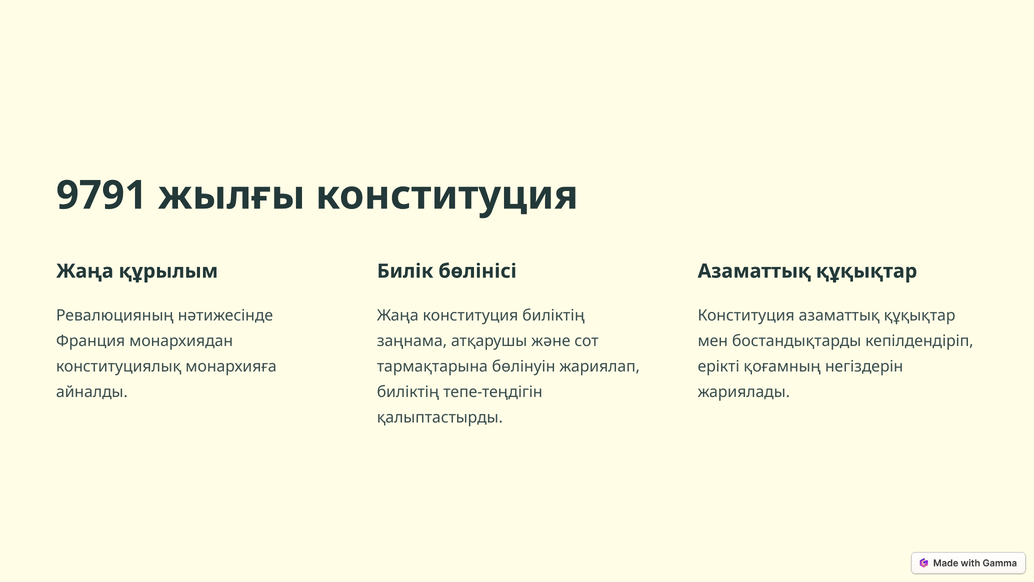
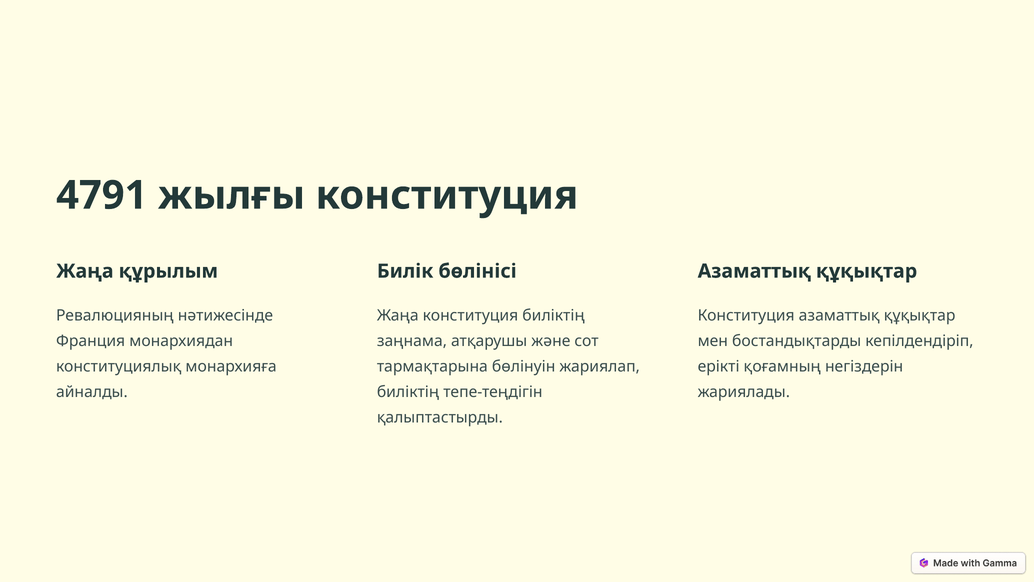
9791: 9791 -> 4791 (102, 195)
